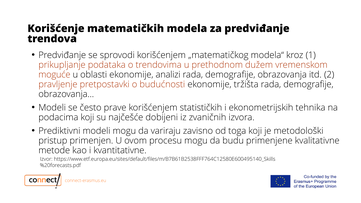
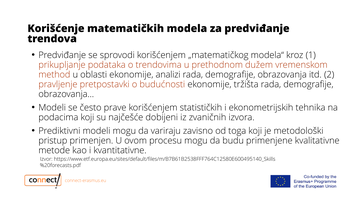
moguće: moguće -> method (54, 75)
